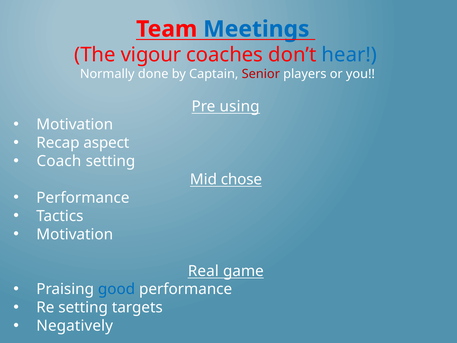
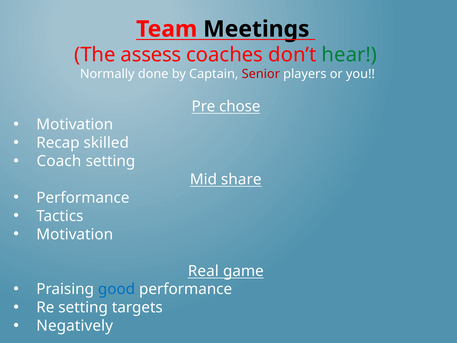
Meetings colour: blue -> black (256, 29)
vigour: vigour -> assess (151, 55)
hear colour: blue -> green (349, 55)
using: using -> chose (240, 106)
aspect: aspect -> skilled (106, 143)
chose: chose -> share (241, 179)
